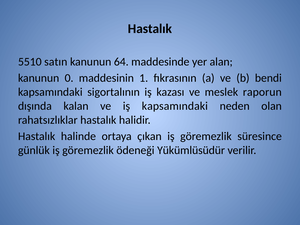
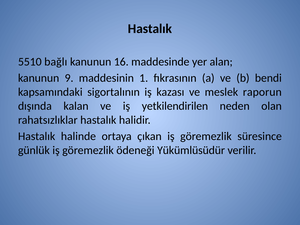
satın: satın -> bağlı (56, 62)
64: 64 -> 16 (121, 62)
0: 0 -> 9 (69, 78)
iş kapsamındaki: kapsamındaki -> yetkilendirilen (175, 106)
